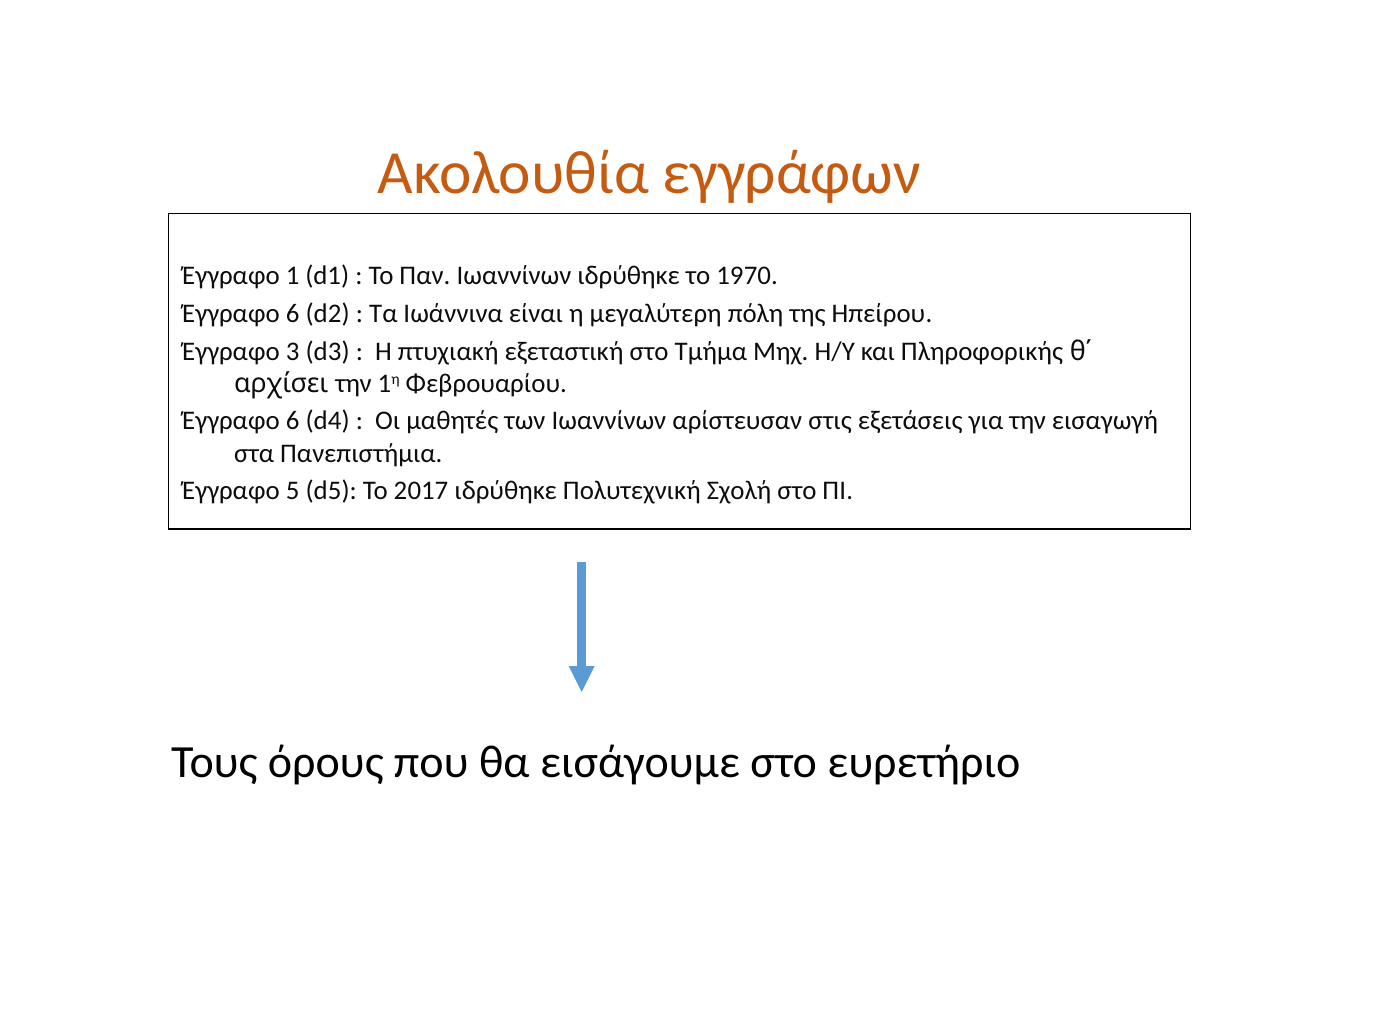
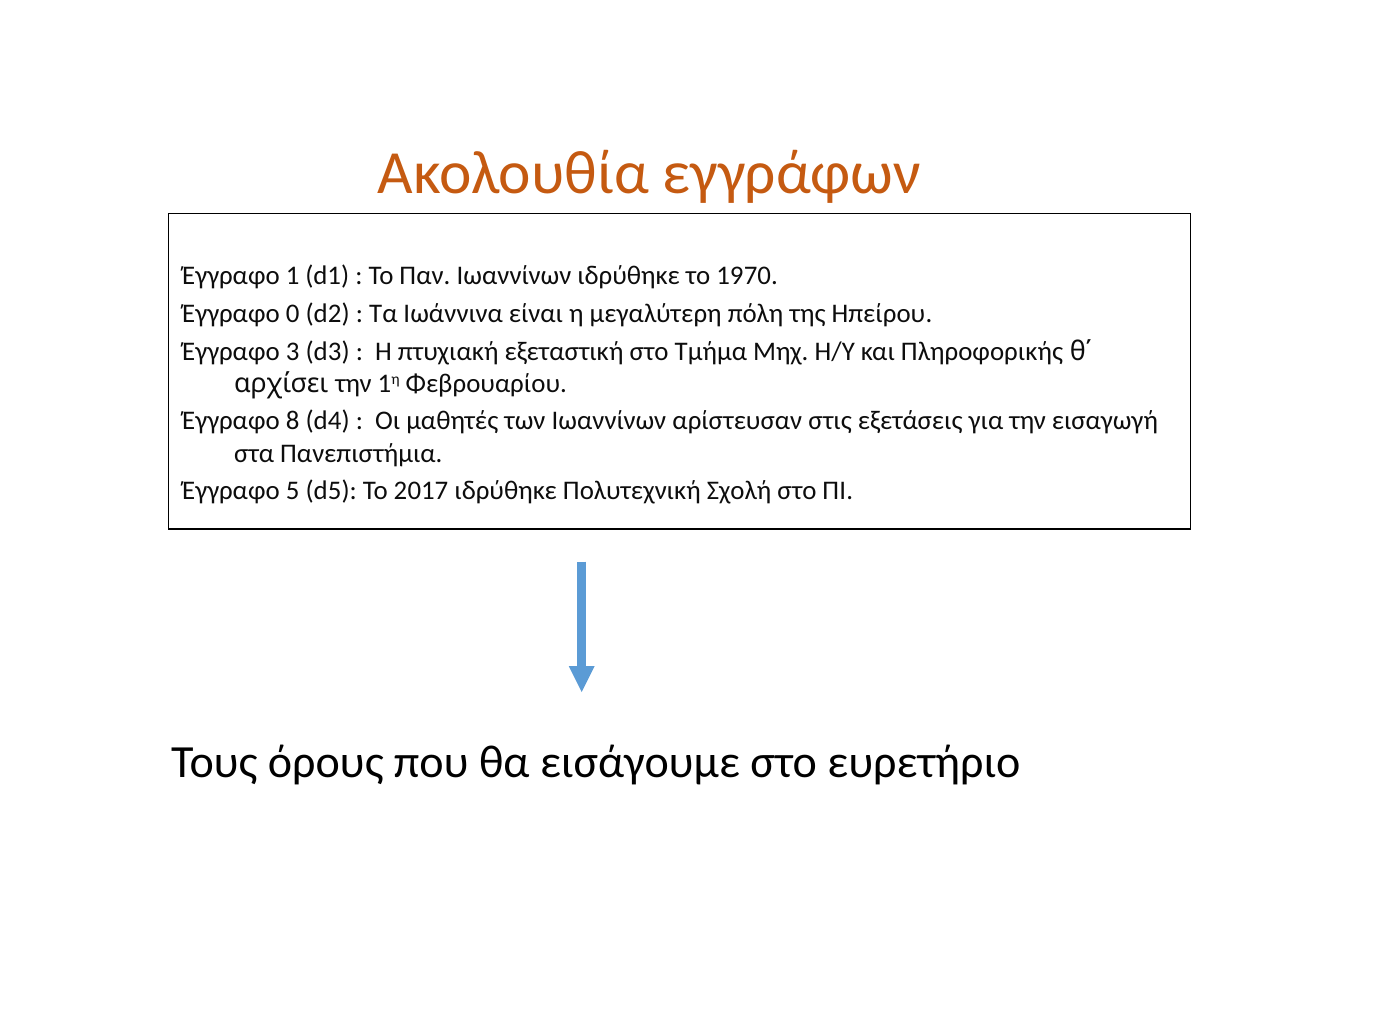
6: 6 -> 0 (293, 313)
6: 6 -> 8 (293, 421)
